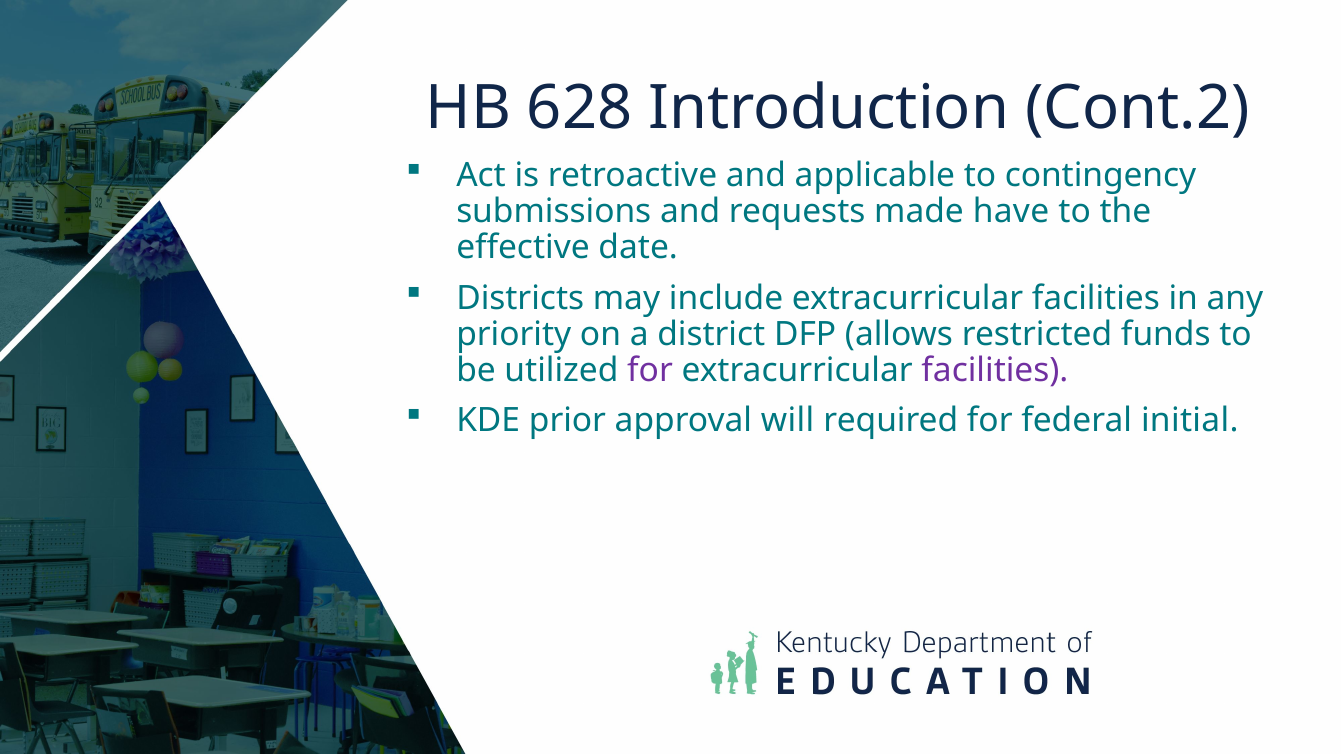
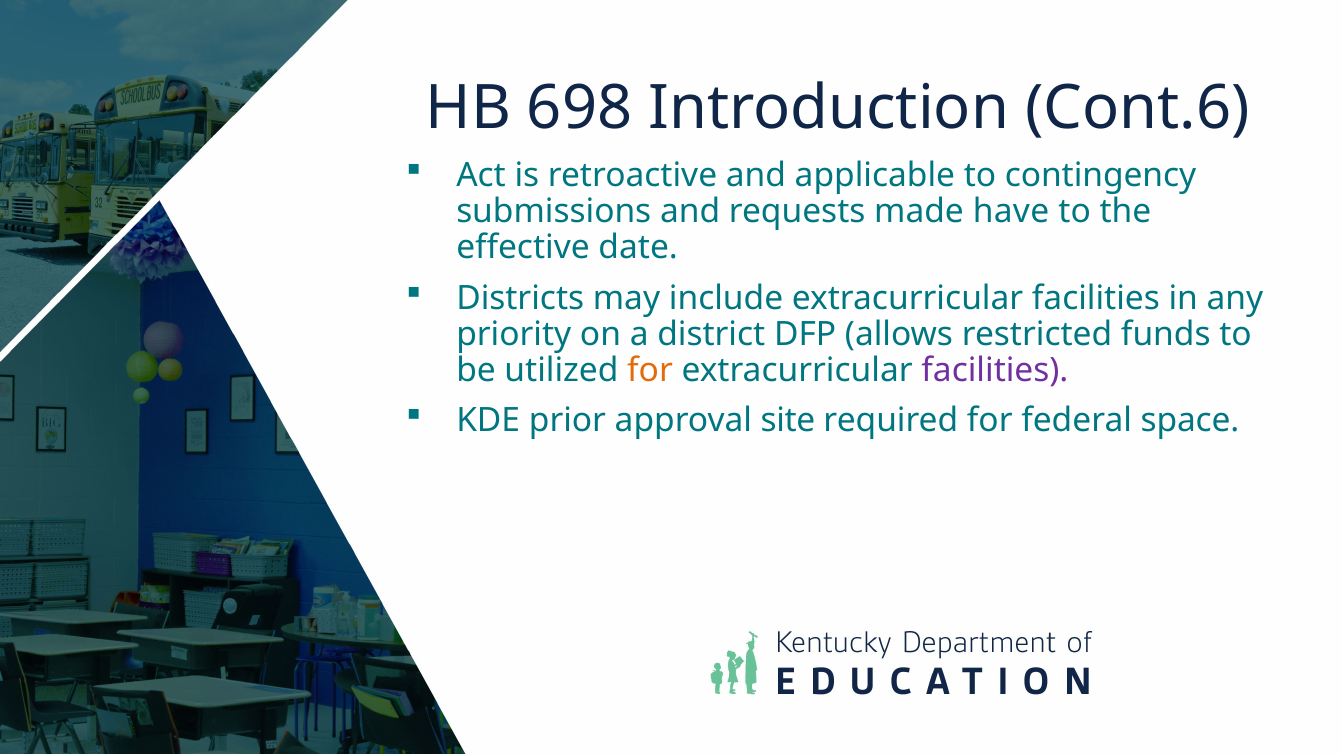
628: 628 -> 698 (580, 108)
Cont.2: Cont.2 -> Cont.6 (1137, 108)
for colour: purple -> orange (650, 371)
will: will -> site (788, 421)
initial: initial -> space (1190, 421)
